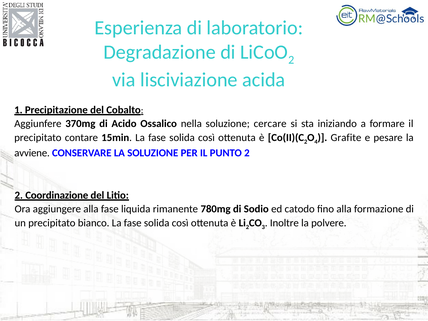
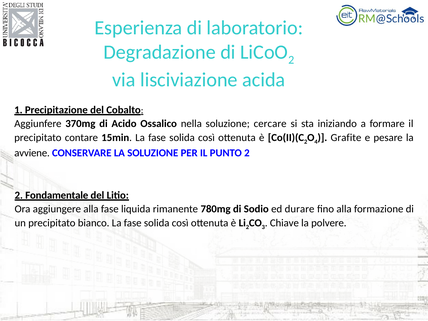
Coordinazione: Coordinazione -> Fondamentale (57, 195)
catodo: catodo -> durare (300, 209)
Inoltre: Inoltre -> Chiave (284, 223)
